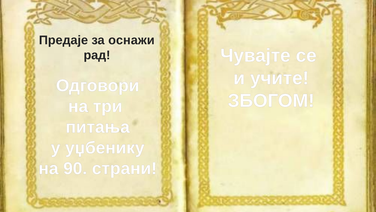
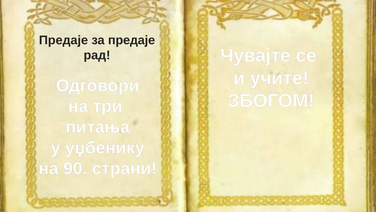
за оснажи: оснажи -> предаје (132, 40)
